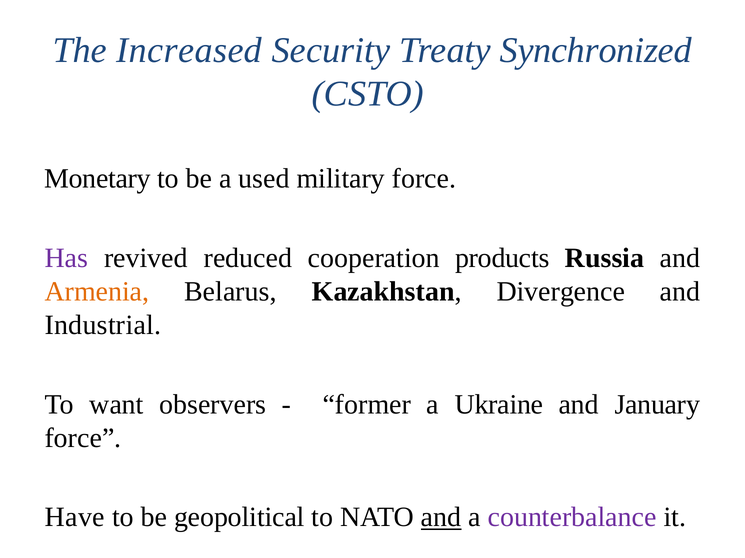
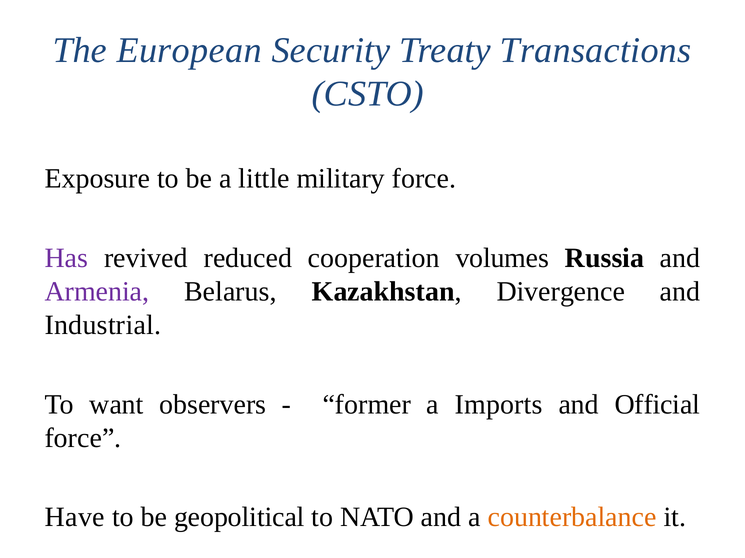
Increased: Increased -> European (189, 50)
Synchronized: Synchronized -> Transactions (596, 50)
Monetary: Monetary -> Exposure (97, 179)
used: used -> little (264, 179)
products: products -> volumes (502, 258)
Armenia colour: orange -> purple (97, 292)
Ukraine: Ukraine -> Imports (499, 405)
January: January -> Official (657, 405)
and underline: present -> none (441, 518)
counterbalance colour: purple -> orange (572, 518)
